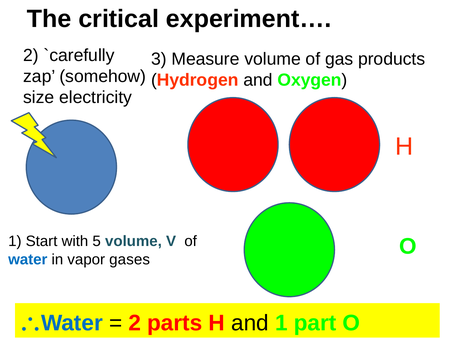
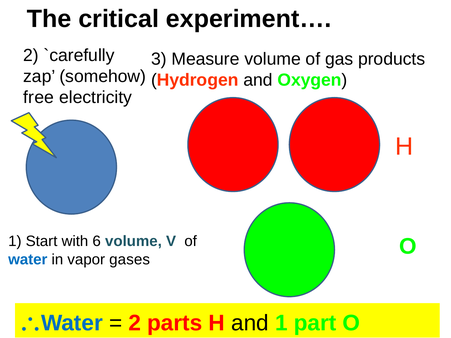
size: size -> free (39, 97)
5: 5 -> 6 (97, 242)
